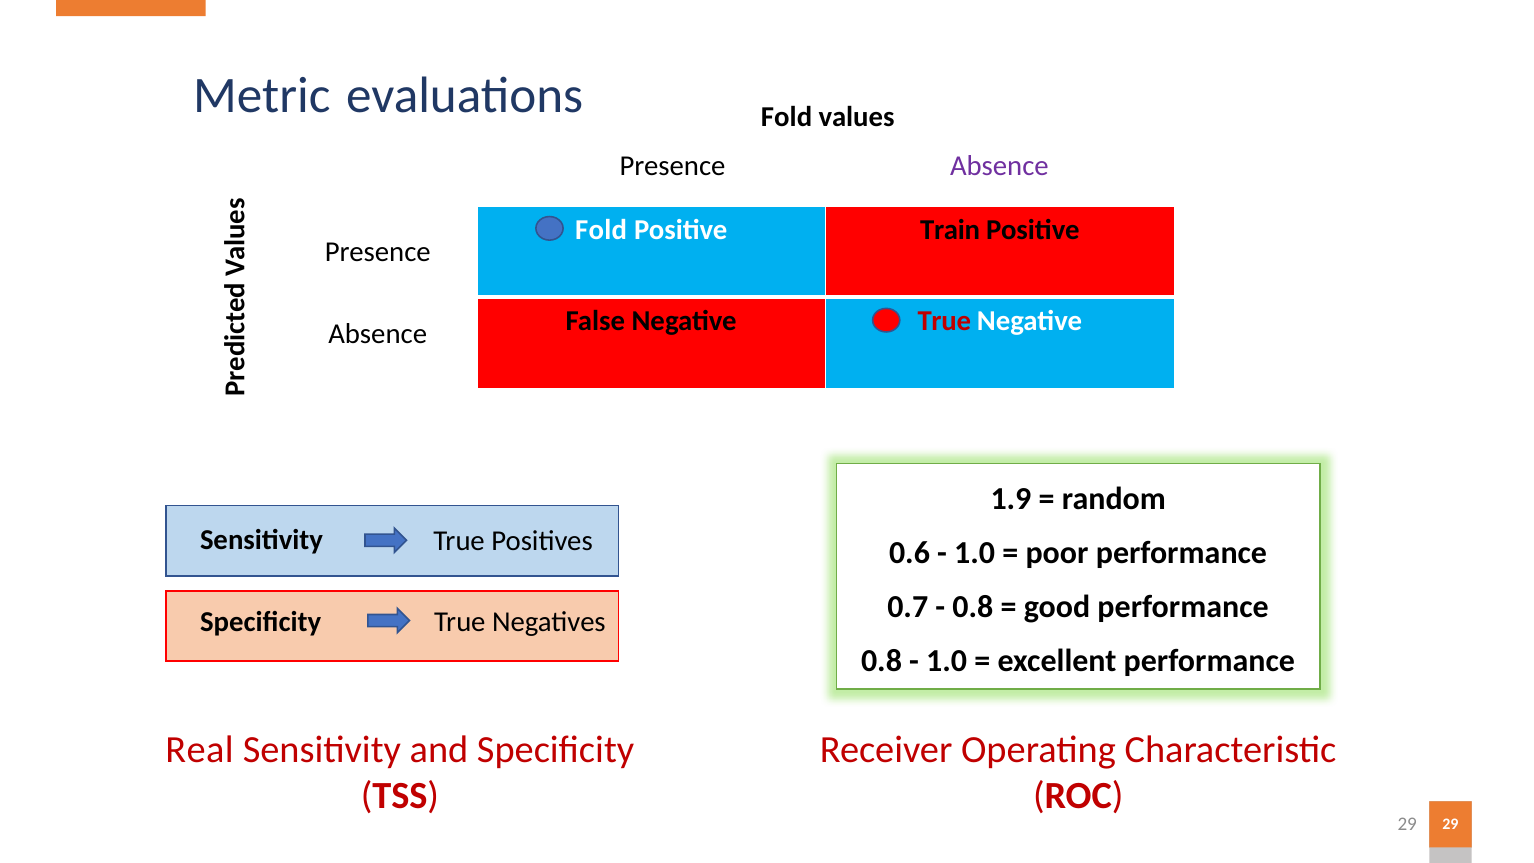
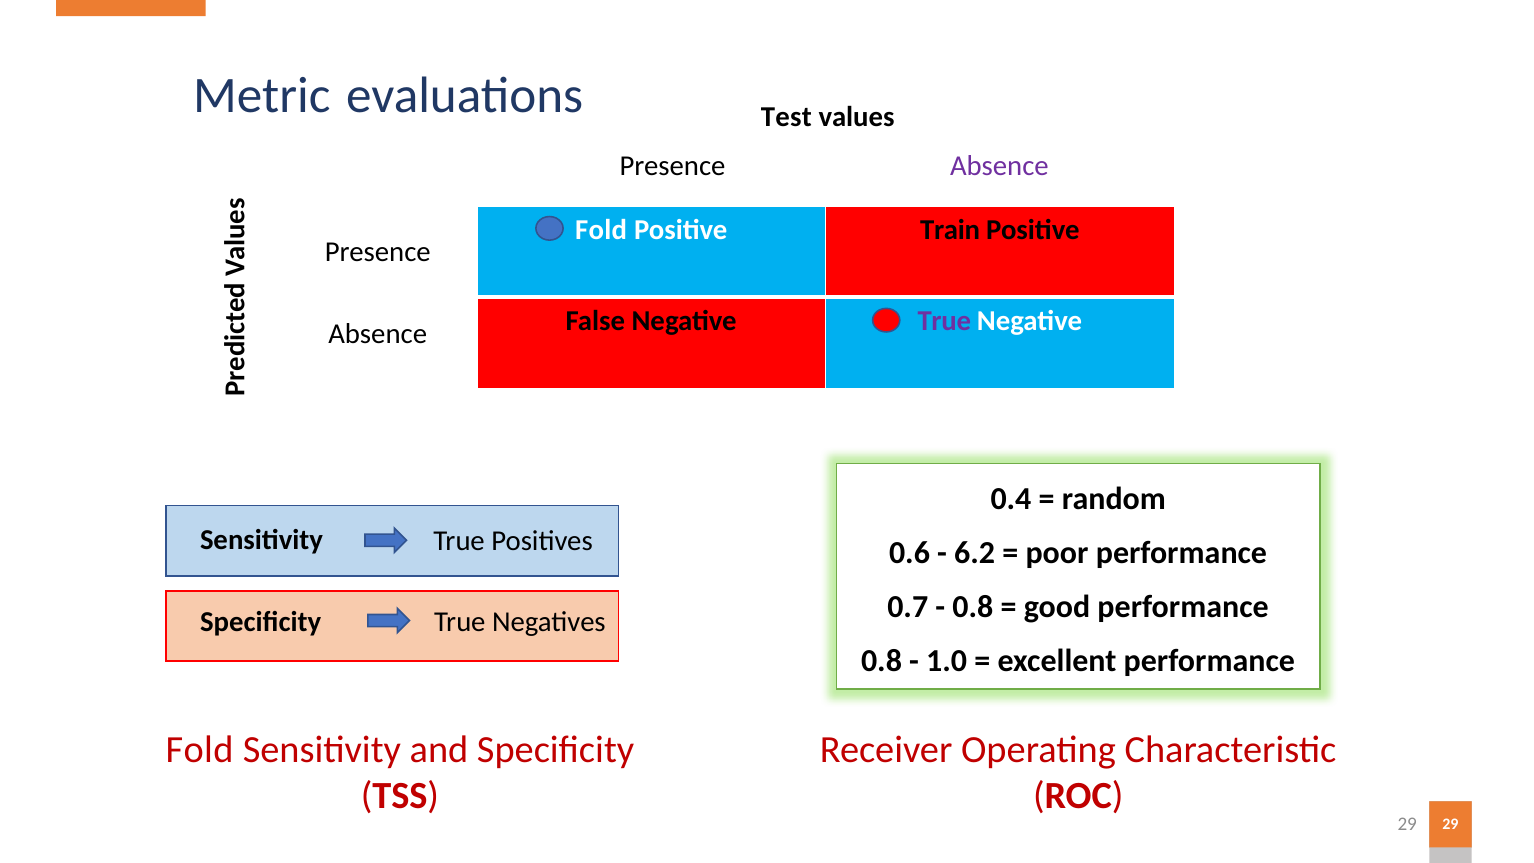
Fold: Fold -> Test (786, 117)
True colour: red -> purple (944, 321)
1.9: 1.9 -> 0.4 (1011, 499)
1.0: 1.0 -> 6.2 (975, 553)
Real: Real -> Fold (200, 749)
